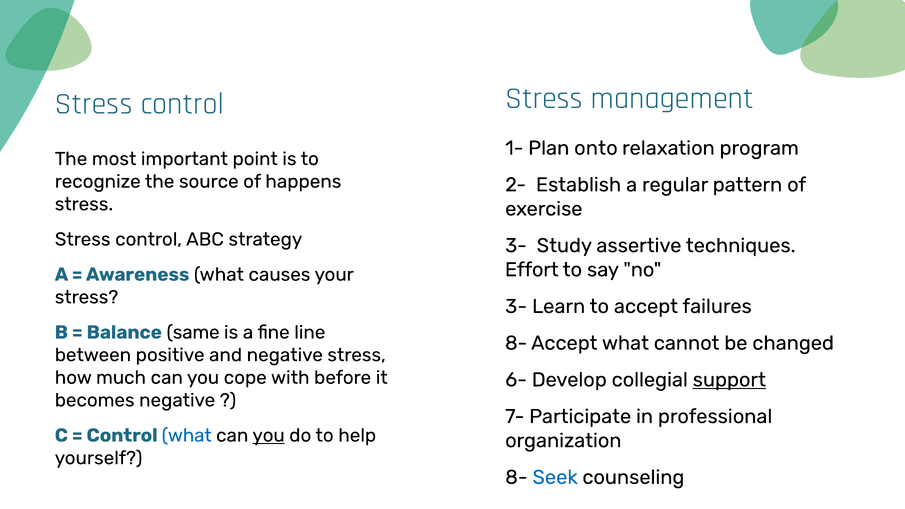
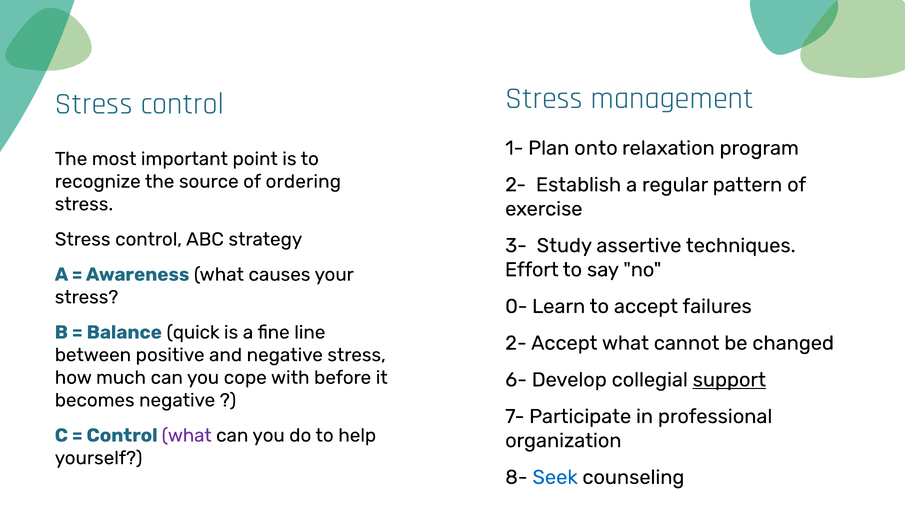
happens: happens -> ordering (303, 182)
3-: 3- -> 0- (516, 306)
same: same -> quick (193, 332)
8-: 8- -> 2- (516, 343)
what colour: blue -> purple (187, 435)
you underline: present -> none (269, 435)
